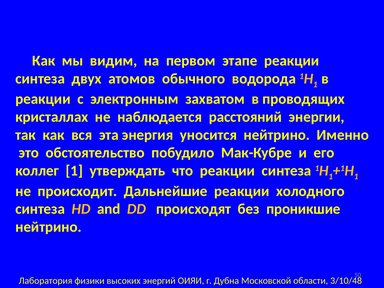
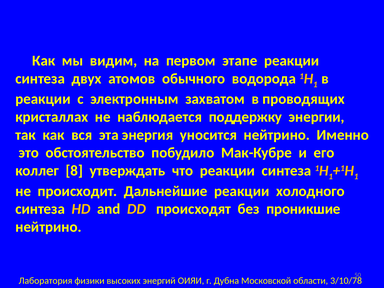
расстояний: расстояний -> поддержку (245, 117)
коллег 1: 1 -> 8 (74, 171)
3/10/48: 3/10/48 -> 3/10/78 (346, 281)
